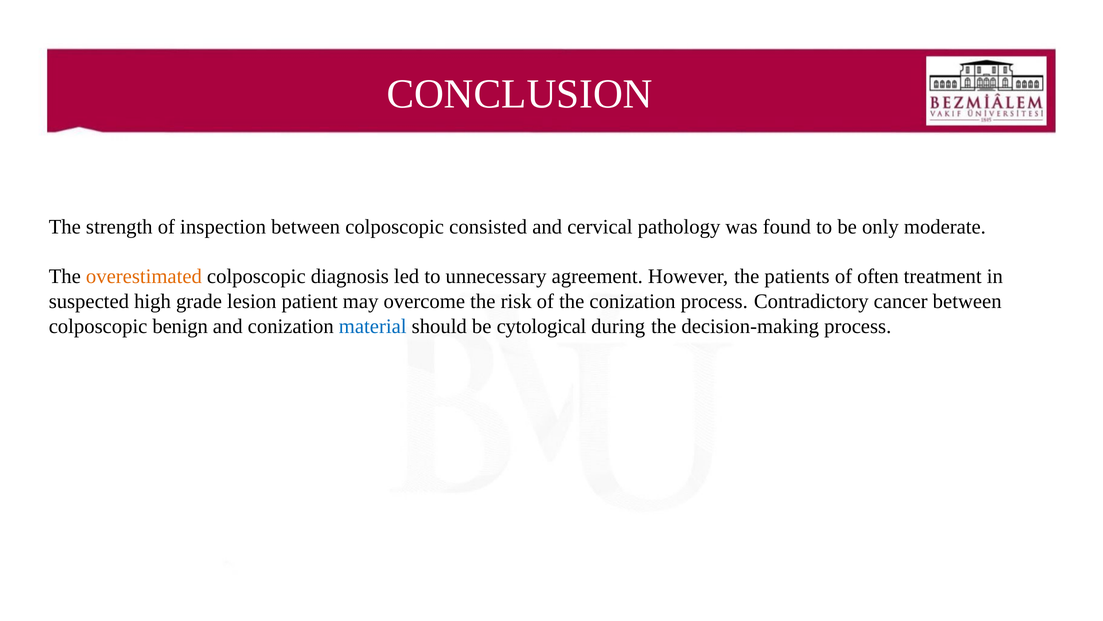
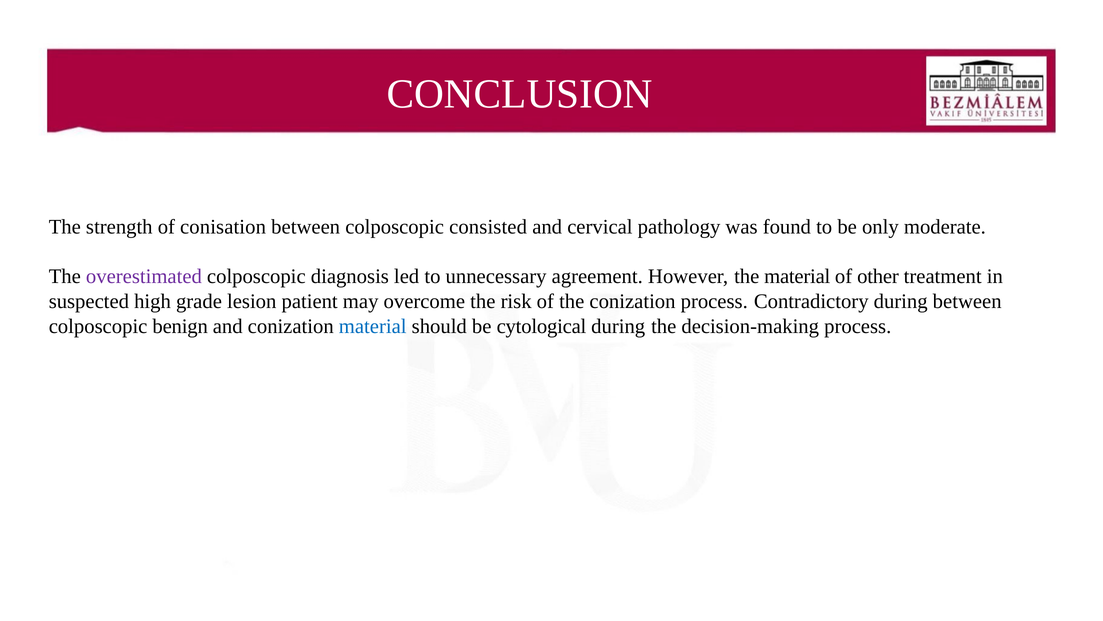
inspection: inspection -> conisation (223, 227)
overestimated colour: orange -> purple (144, 276)
the patients: patients -> material (797, 276)
often: often -> other (878, 276)
Contradictory cancer: cancer -> during (901, 301)
